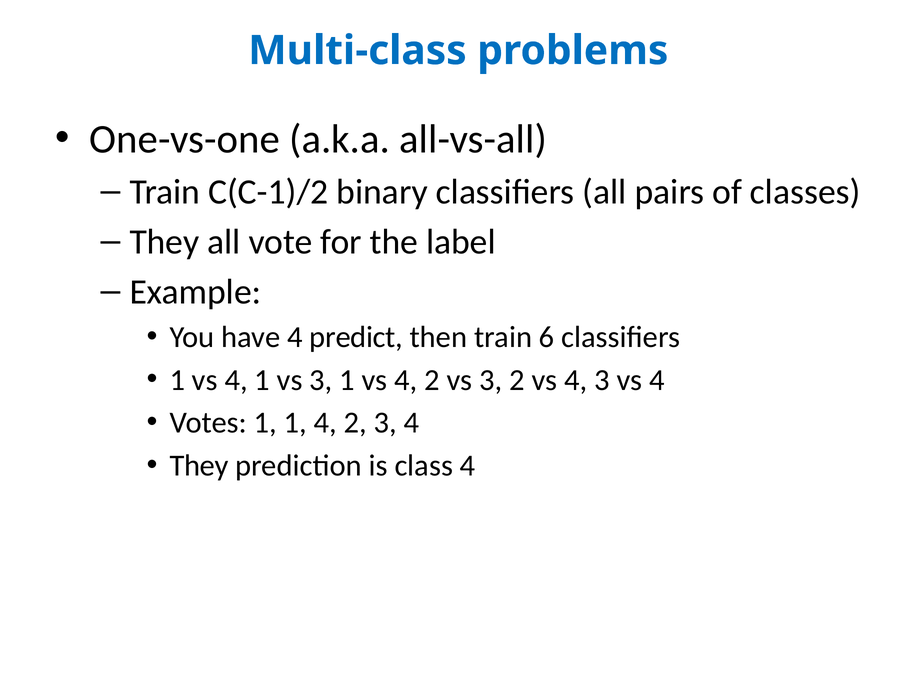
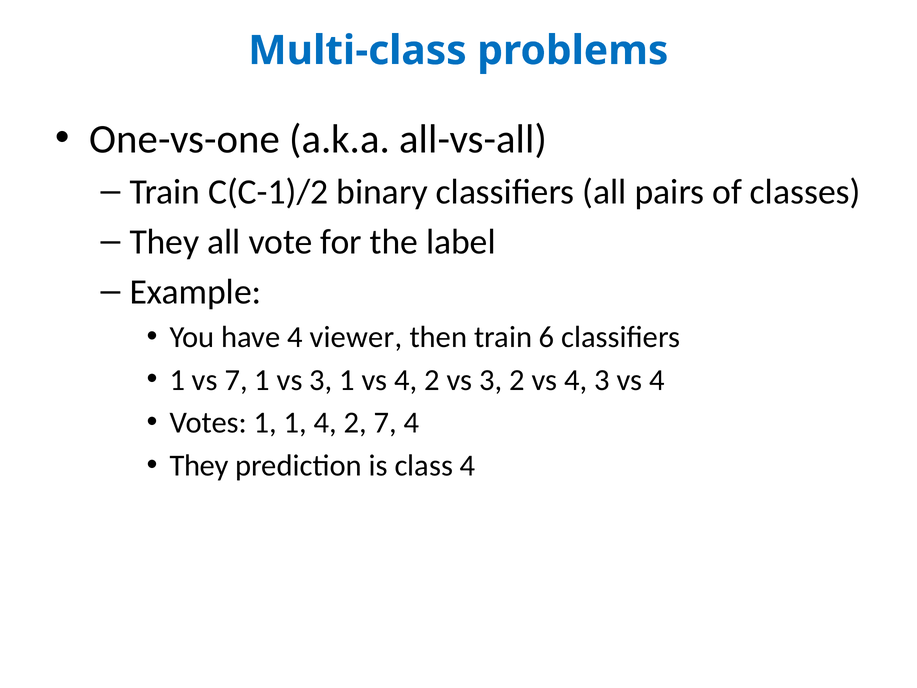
predict: predict -> viewer (356, 337)
4: 4 -> 7 (236, 380)
2 3: 3 -> 7 (385, 423)
